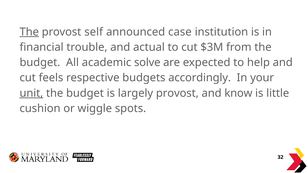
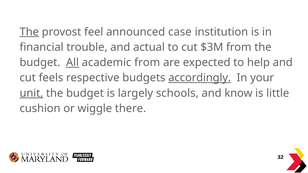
self: self -> feel (94, 32)
All underline: none -> present (72, 63)
academic solve: solve -> from (147, 63)
accordingly underline: none -> present (200, 78)
largely provost: provost -> schools (177, 93)
spots: spots -> there (130, 109)
